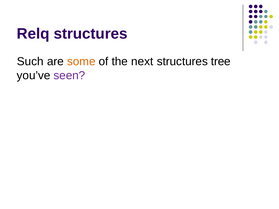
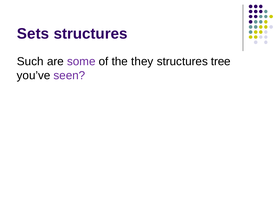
Relq: Relq -> Sets (33, 34)
some colour: orange -> purple (81, 62)
next: next -> they (142, 62)
